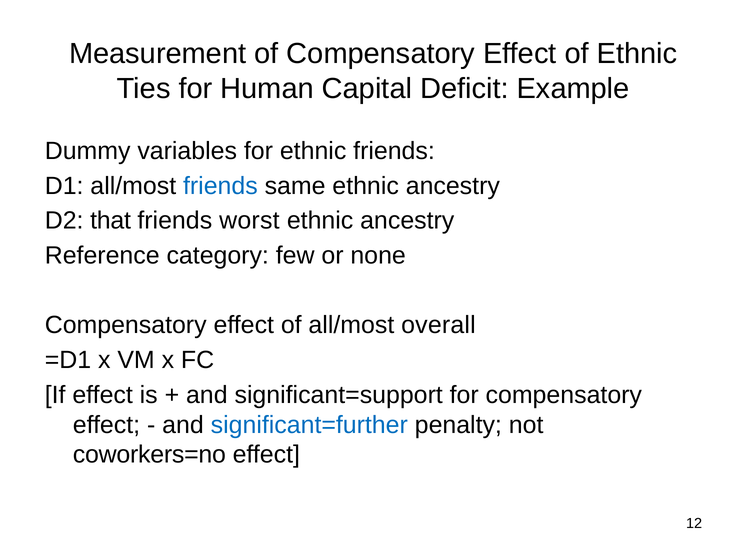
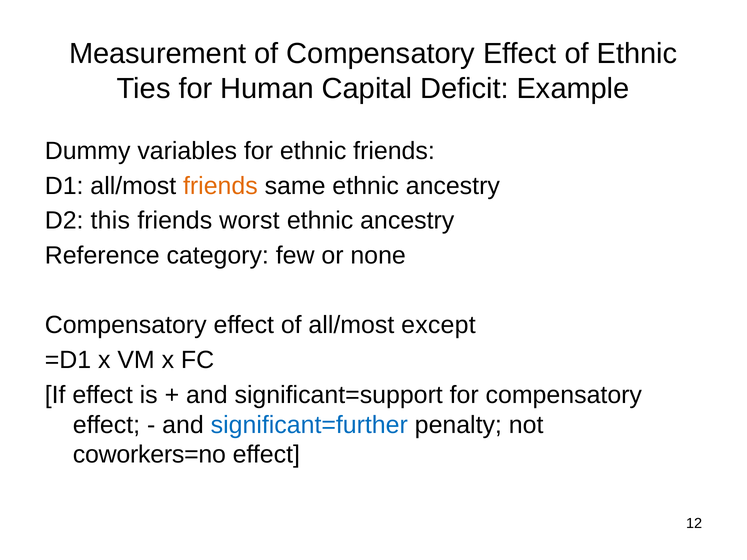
friends colour: blue -> orange (220, 186)
that: that -> this (110, 221)
overall: overall -> except (438, 325)
